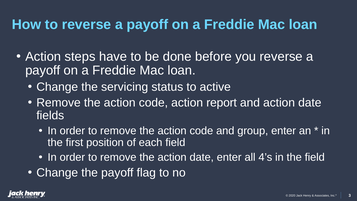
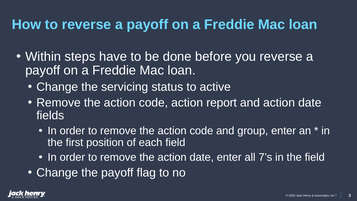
Action: Action -> Within (43, 56)
4’s: 4’s -> 7’s (265, 157)
